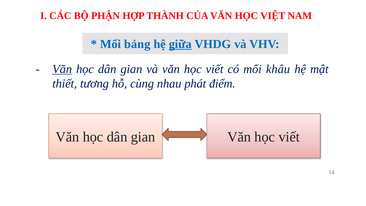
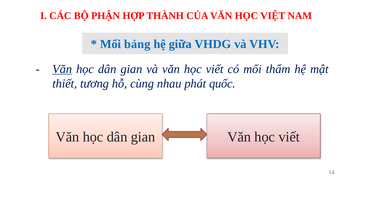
giữa underline: present -> none (180, 44)
khâu: khâu -> thẩm (278, 69)
điểm: điểm -> quốc (222, 84)
